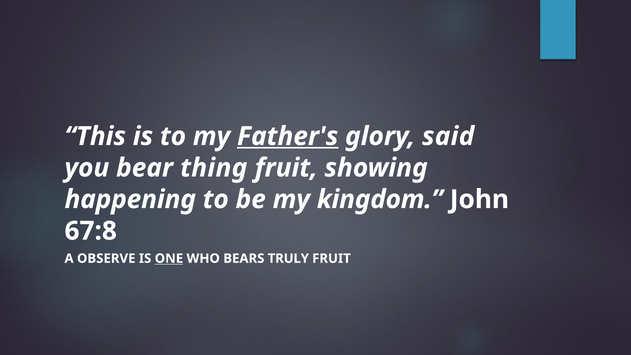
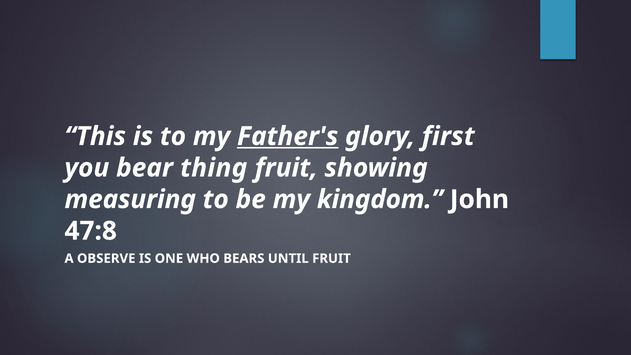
said: said -> first (448, 136)
happening: happening -> measuring (130, 199)
67:8: 67:8 -> 47:8 (91, 231)
ONE underline: present -> none (169, 258)
TRULY: TRULY -> UNTIL (288, 258)
